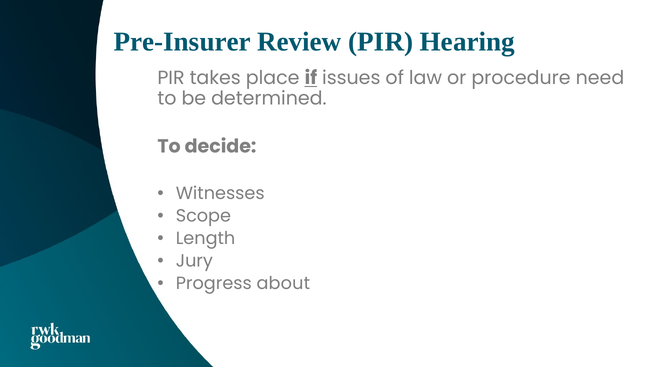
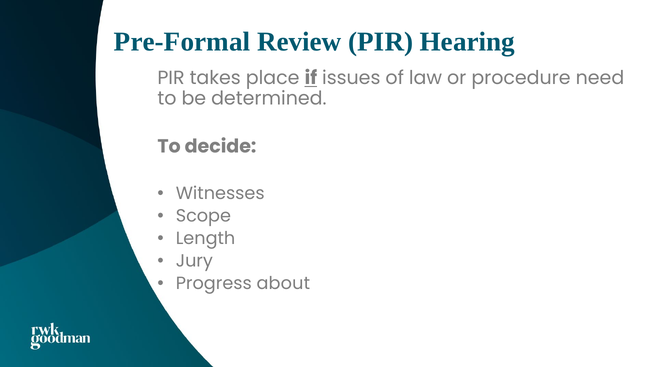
Pre-Insurer: Pre-Insurer -> Pre-Formal (182, 42)
